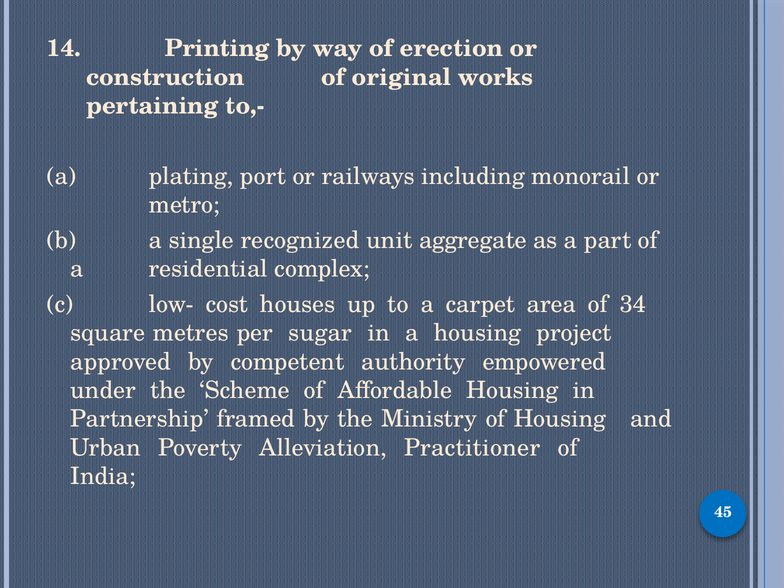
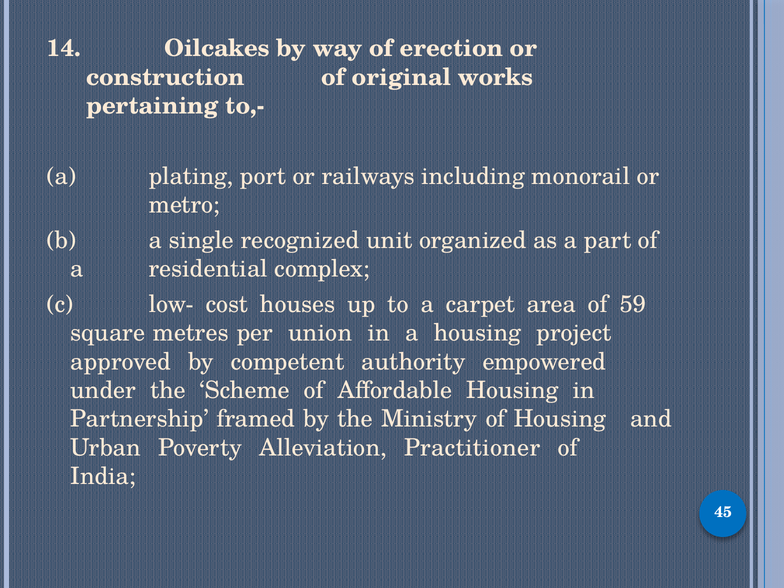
Printing: Printing -> Oilcakes (217, 48)
aggregate: aggregate -> organized (473, 240)
34: 34 -> 59 (633, 304)
sugar: sugar -> union (320, 333)
